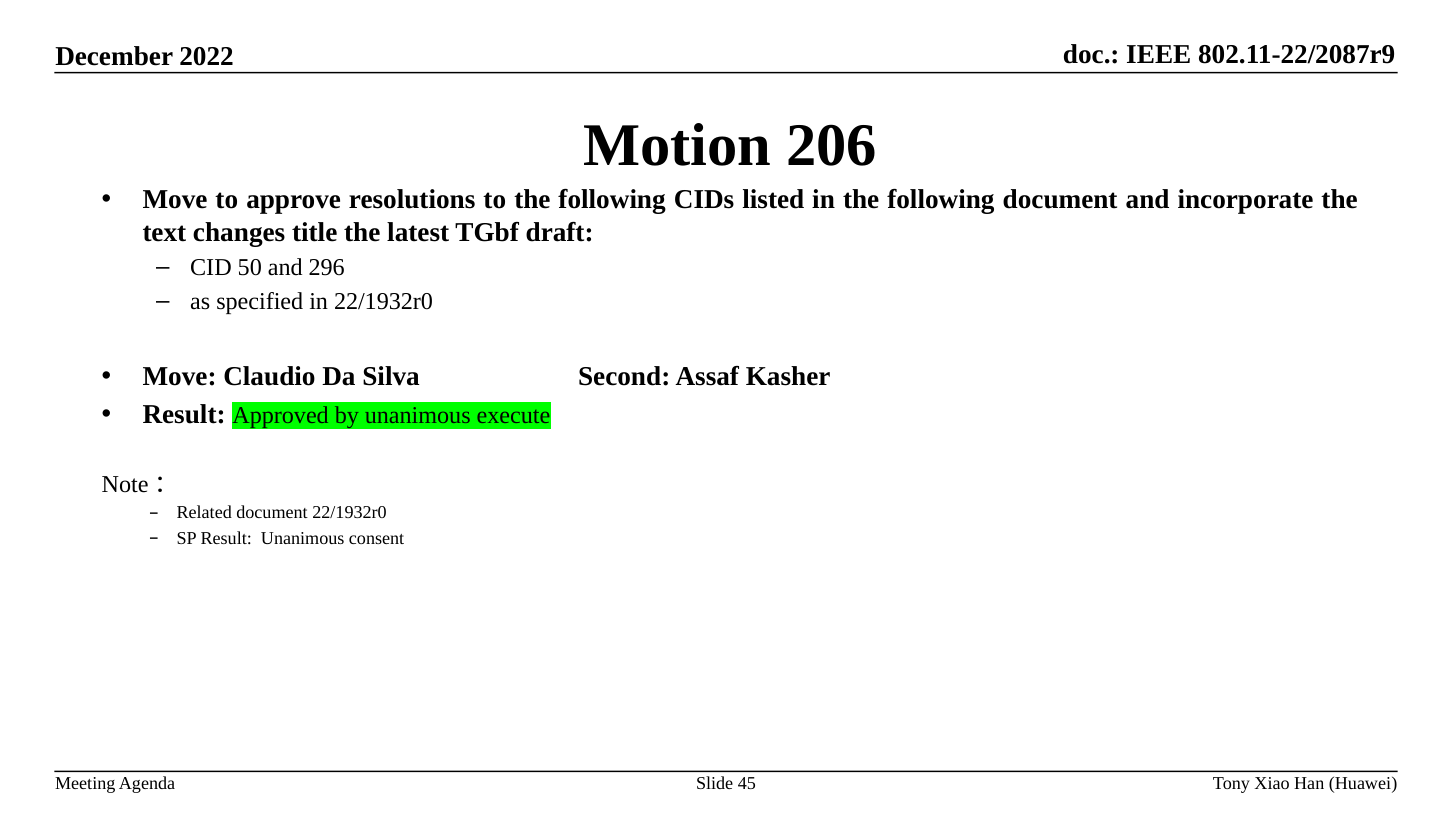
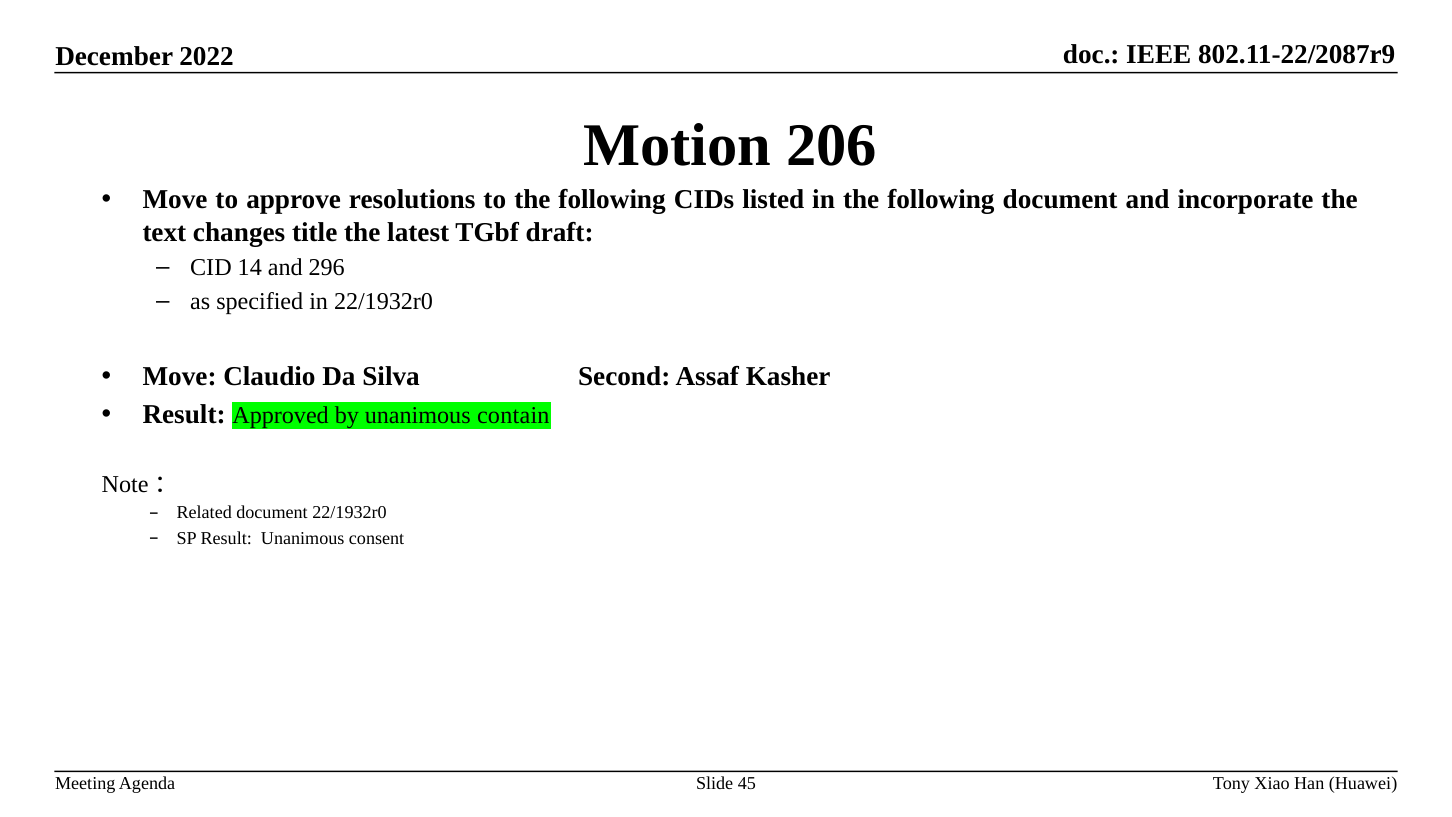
50: 50 -> 14 (250, 268)
execute: execute -> contain (513, 416)
